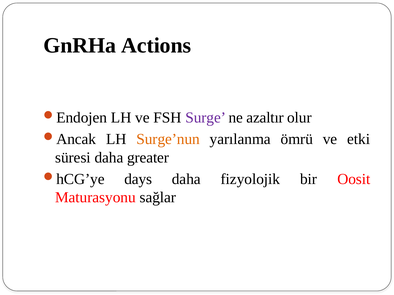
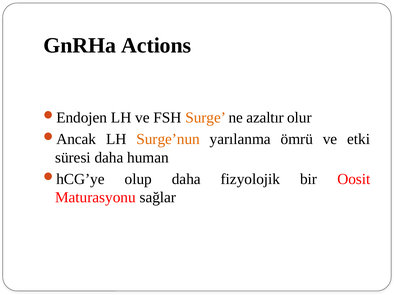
Surge colour: purple -> orange (206, 118)
greater: greater -> human (148, 158)
days: days -> olup (138, 179)
